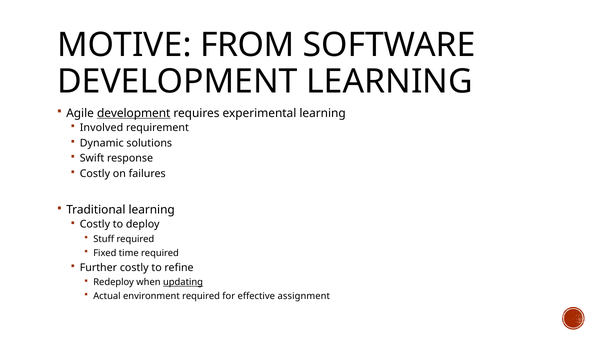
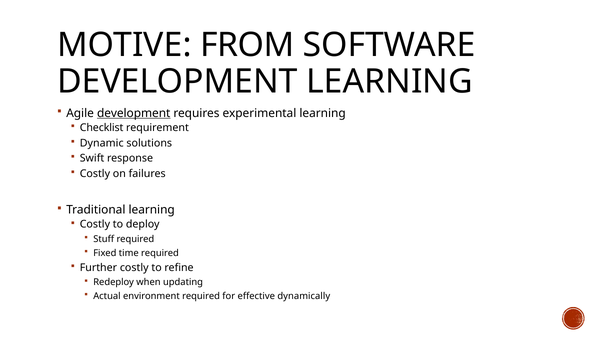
Involved: Involved -> Checklist (102, 128)
updating underline: present -> none (183, 282)
assignment: assignment -> dynamically (304, 296)
